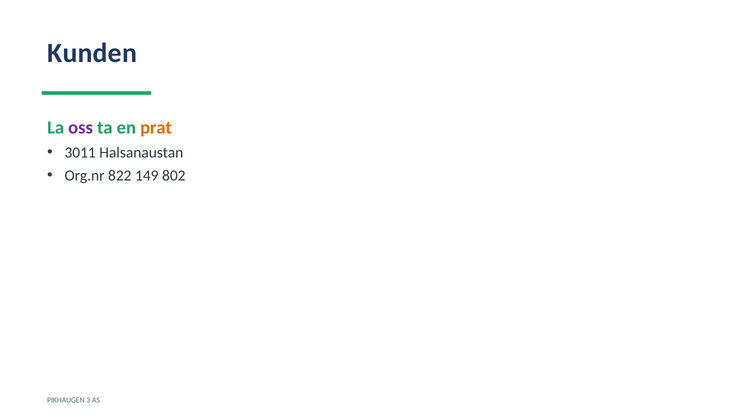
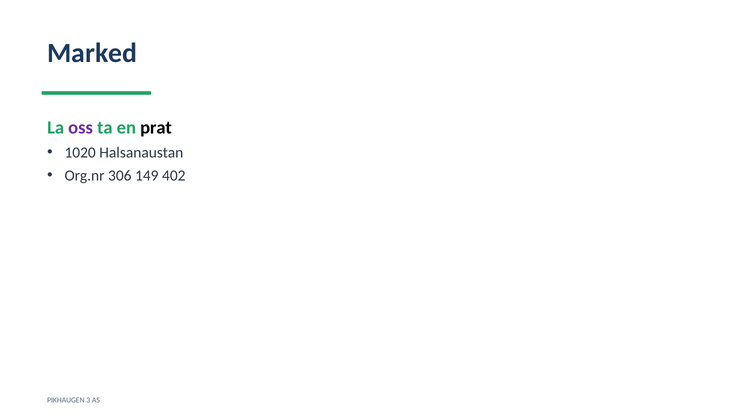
Kunden: Kunden -> Marked (92, 53)
prat colour: orange -> black (156, 128)
3011: 3011 -> 1020 (80, 152)
822: 822 -> 306 (120, 176)
802: 802 -> 402 (174, 176)
